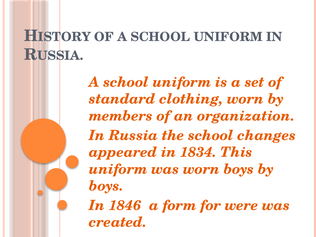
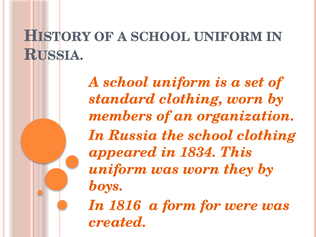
school changes: changes -> clothing (267, 135)
worn boys: boys -> they (239, 169)
1846: 1846 -> 1816 (125, 205)
